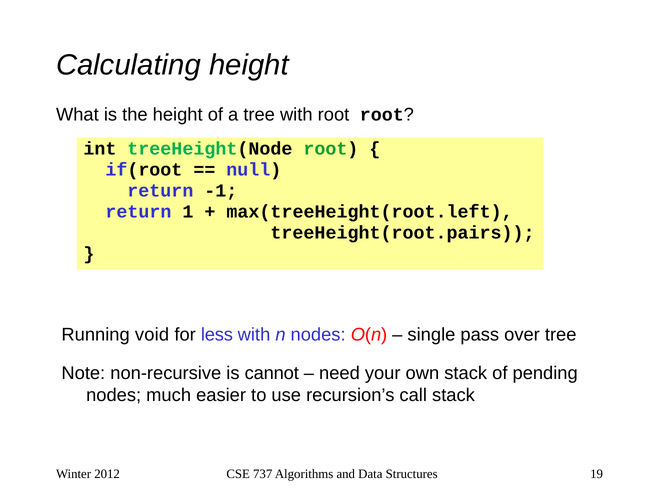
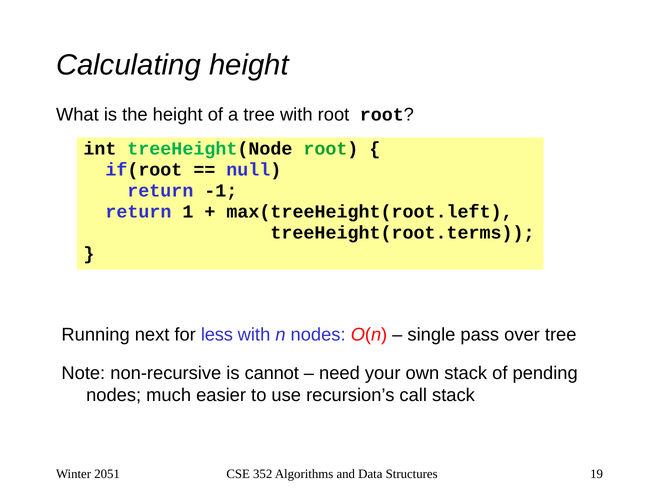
treeHeight(root.pairs: treeHeight(root.pairs -> treeHeight(root.terms (403, 232)
void: void -> next (152, 334)
2012: 2012 -> 2051 (107, 473)
737: 737 -> 352 (263, 473)
